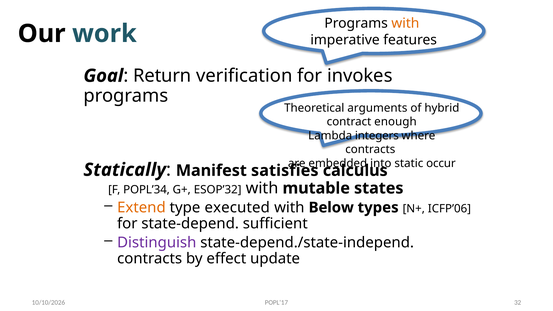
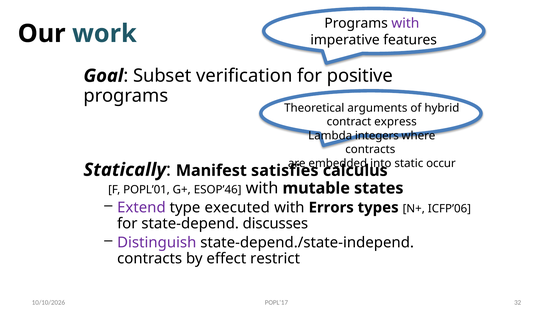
with colour: orange -> purple (405, 23)
Return: Return -> Subset (162, 76)
invokes: invokes -> positive (360, 76)
enough: enough -> express (395, 122)
POPL’34: POPL’34 -> POPL’01 (147, 190)
ESOP’32: ESOP’32 -> ESOP’46 (218, 190)
Extend colour: orange -> purple (141, 208)
Below: Below -> Errors (331, 208)
sufficient: sufficient -> discusses (275, 224)
update: update -> restrict (275, 259)
